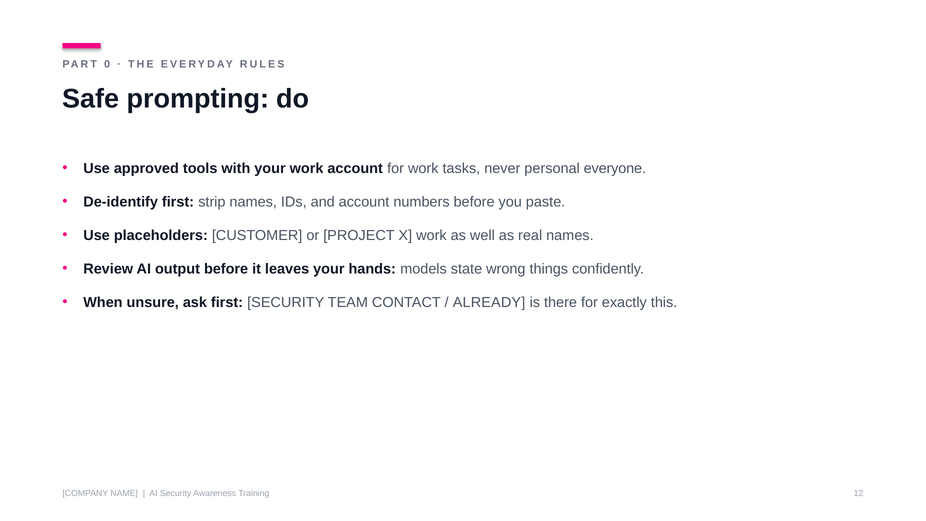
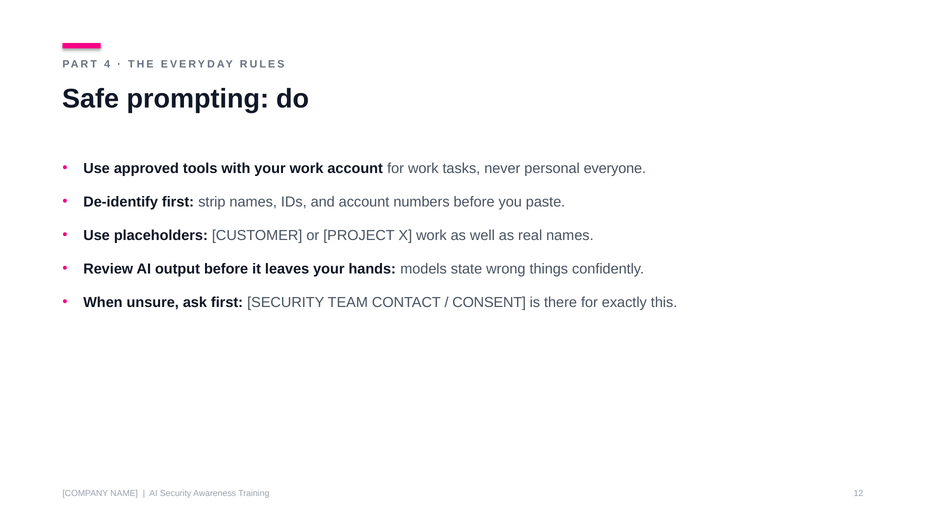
0: 0 -> 4 (107, 64)
ALREADY: ALREADY -> CONSENT (489, 302)
